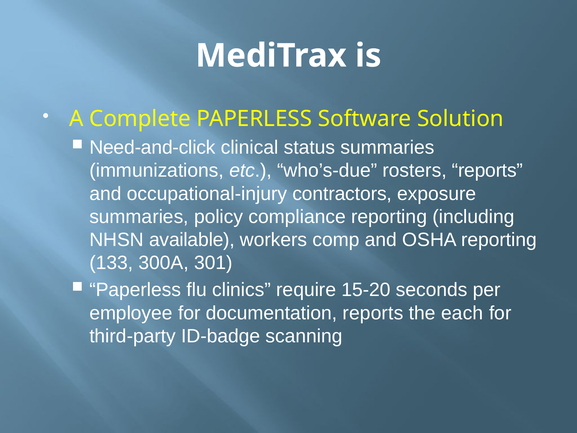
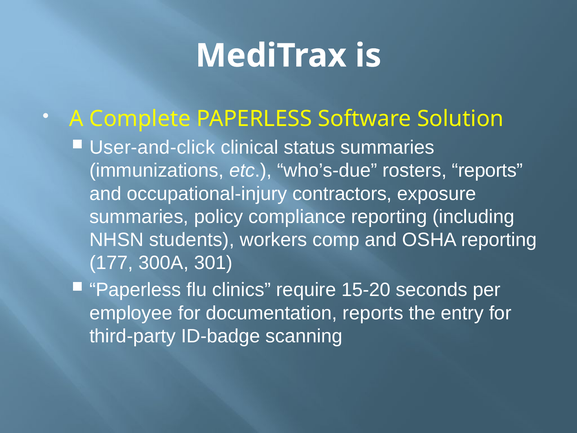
Need-and-click: Need-and-click -> User-and-click (152, 147)
available: available -> students (192, 240)
133: 133 -> 177 (111, 263)
each: each -> entry (462, 313)
